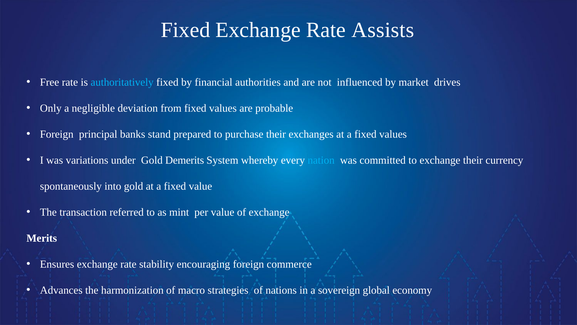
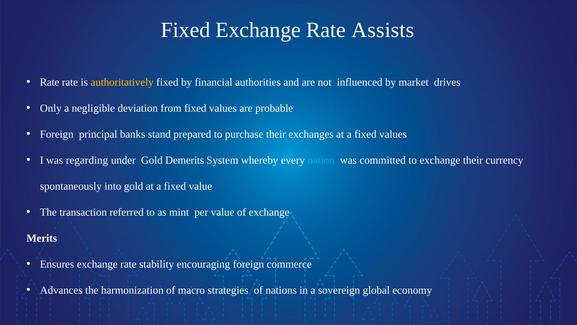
Free: Free -> Rate (50, 82)
authoritatively colour: light blue -> yellow (122, 82)
variations: variations -> regarding (87, 160)
